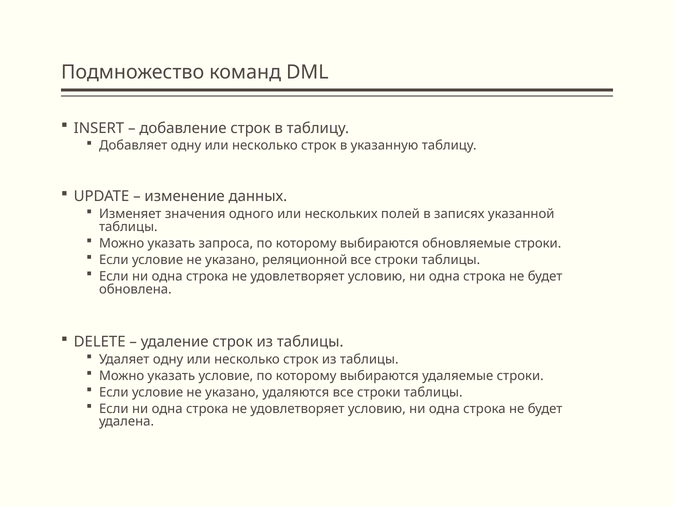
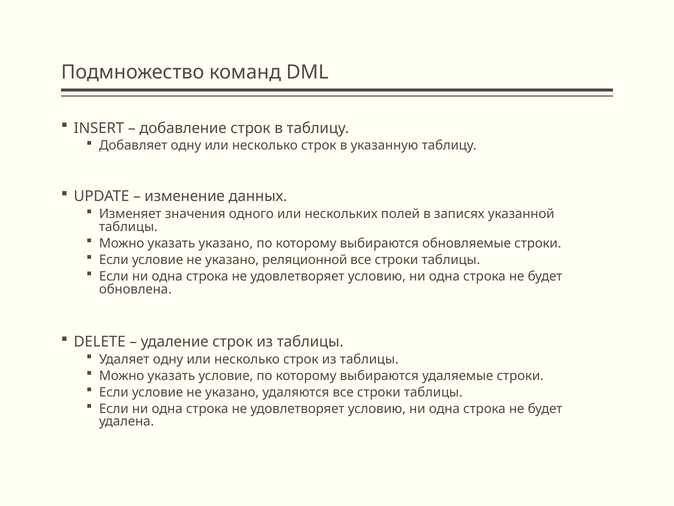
указать запроса: запроса -> указано (226, 243)
